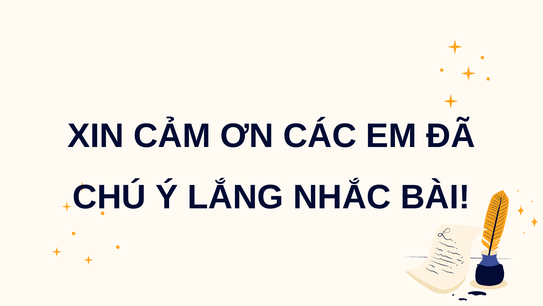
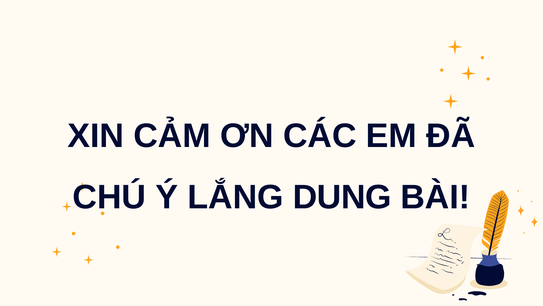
NHẮC: NHẮC -> DUNG (342, 197)
